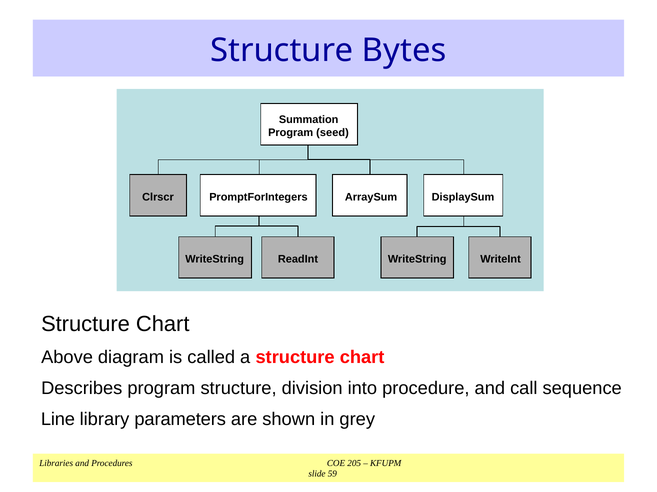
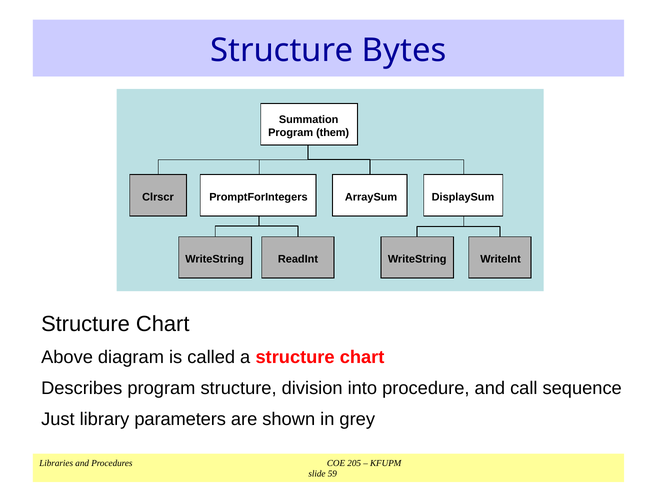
seed: seed -> them (333, 133)
Line: Line -> Just (58, 420)
